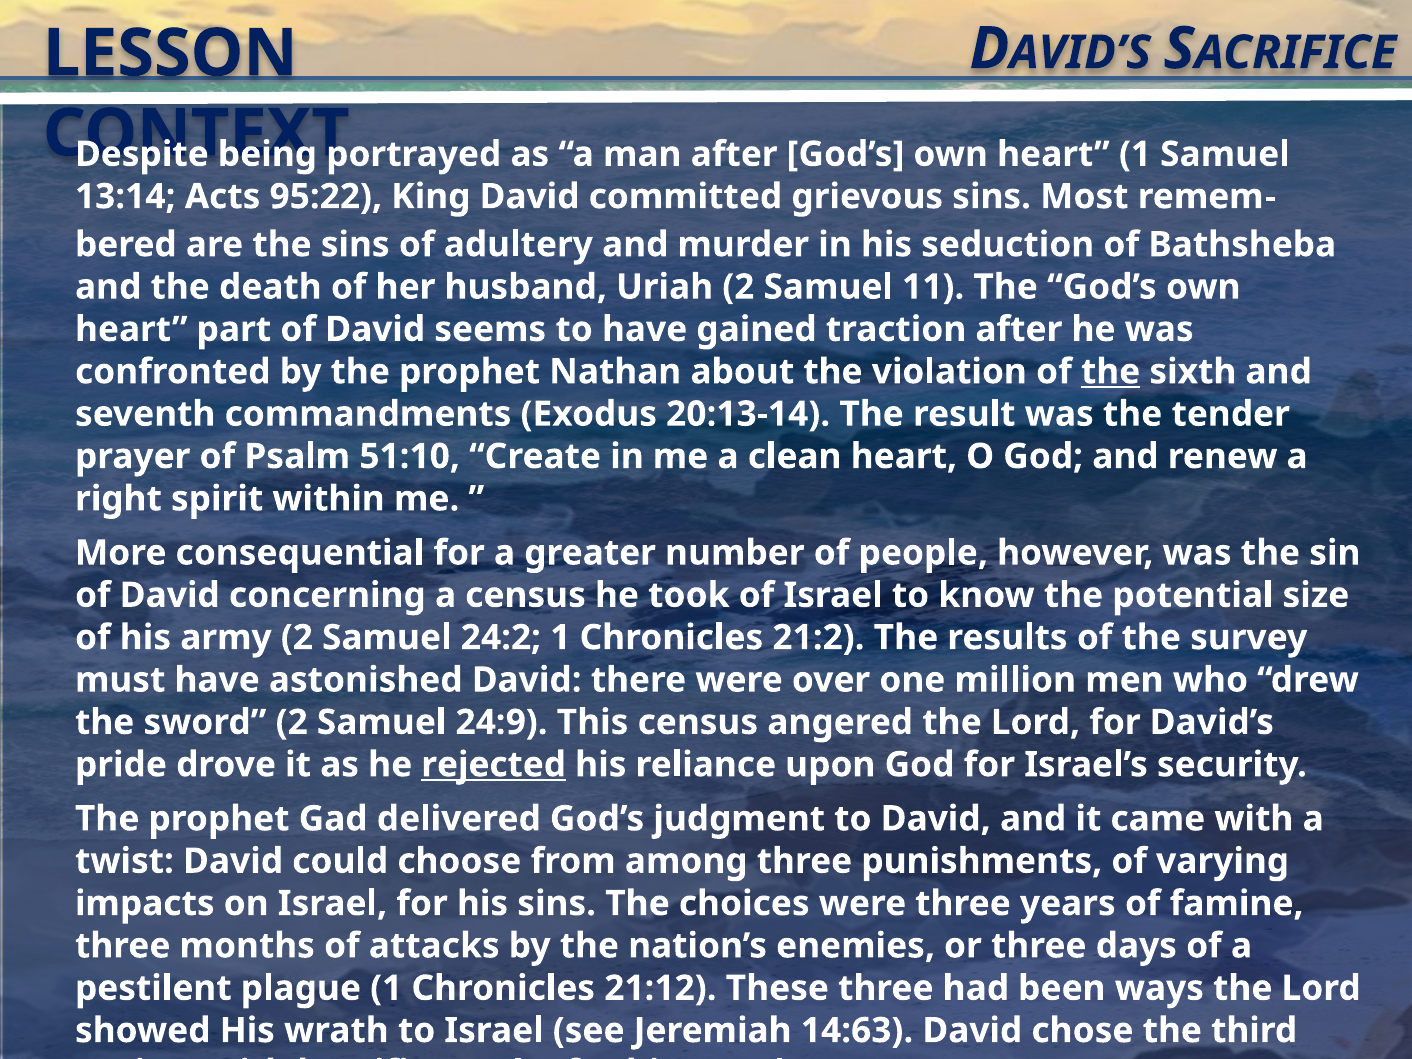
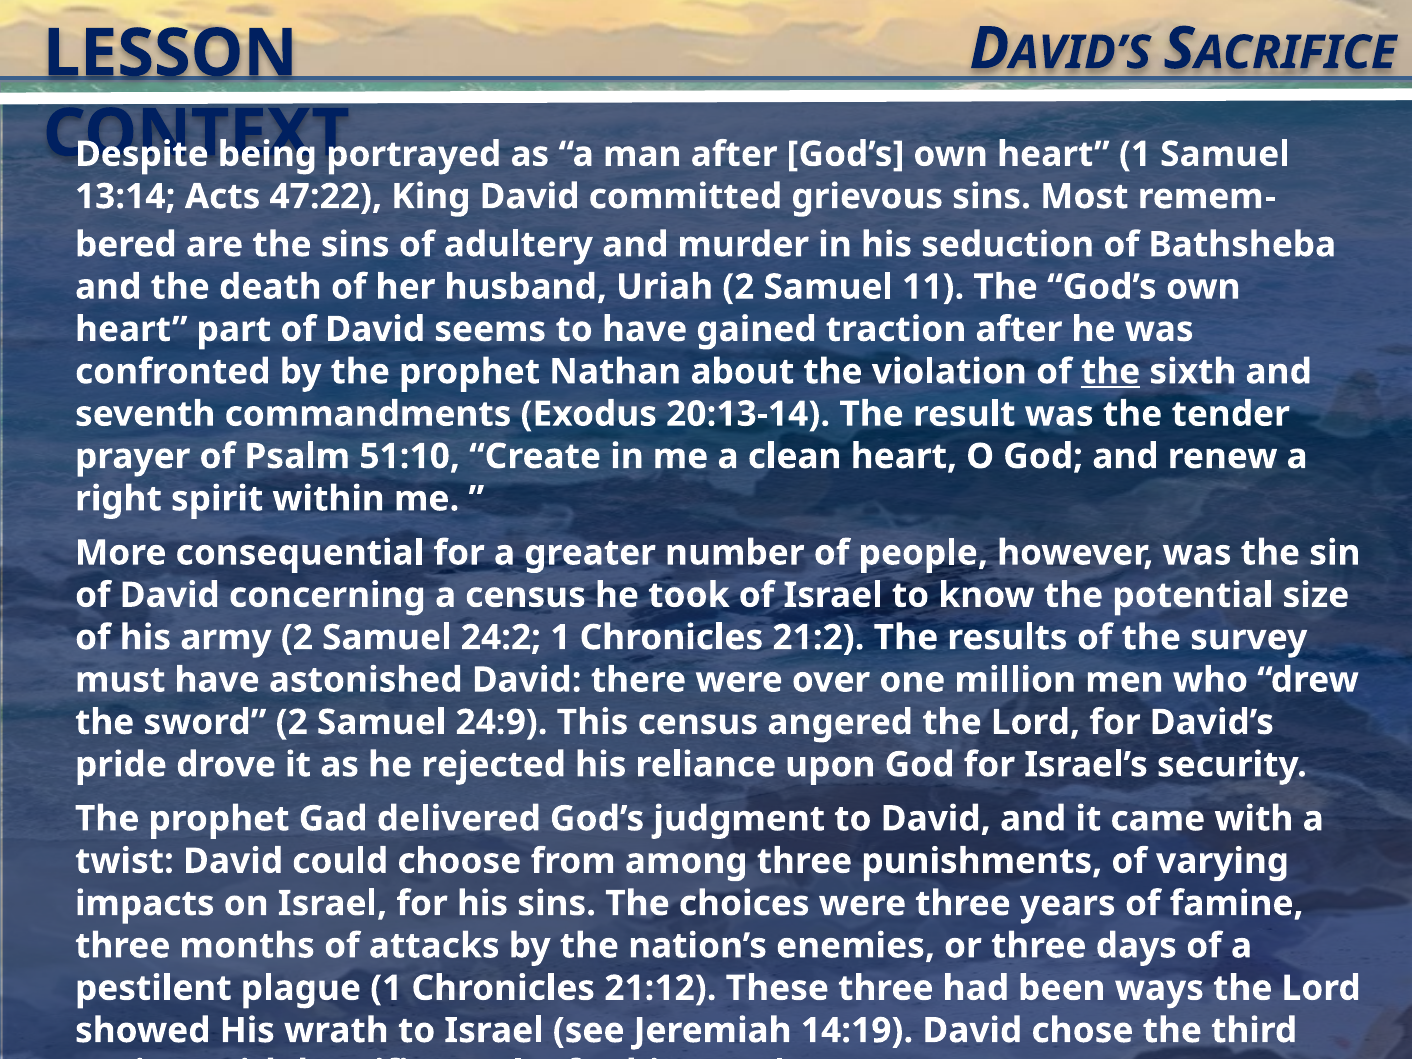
95:22: 95:22 -> 47:22 (326, 197)
rejected underline: present -> none (494, 765)
14:63: 14:63 -> 14:19 (857, 1031)
